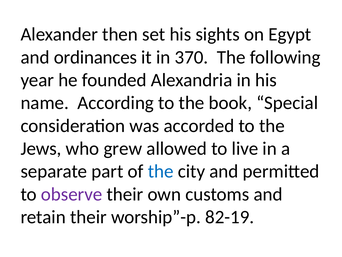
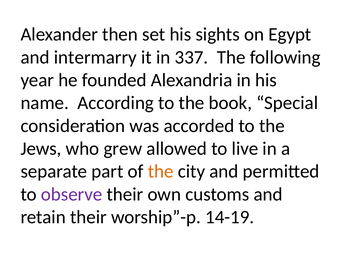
ordinances: ordinances -> intermarry (95, 57)
370: 370 -> 337 (191, 57)
the colour: blue -> orange (161, 171)
82-19: 82-19 -> 14-19 (230, 217)
